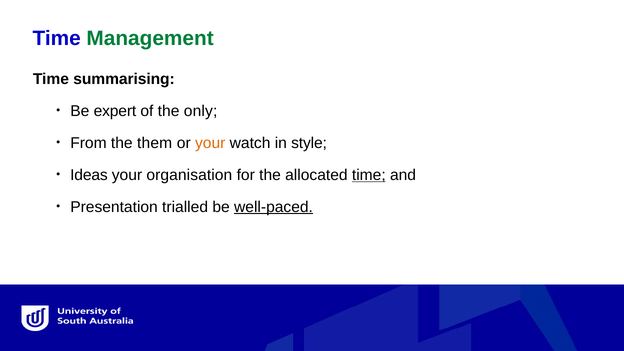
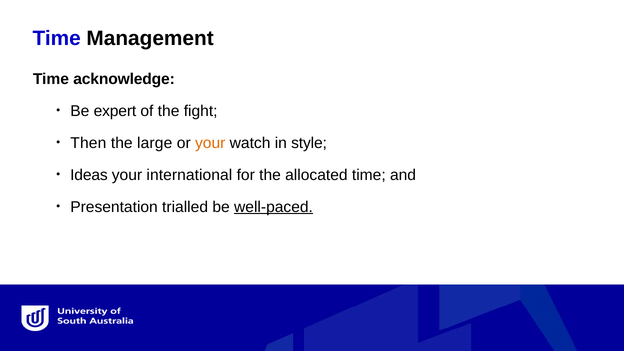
Management colour: green -> black (150, 38)
summarising: summarising -> acknowledge (124, 79)
only: only -> fight (201, 111)
From: From -> Then (88, 143)
them: them -> large (155, 143)
organisation: organisation -> international (189, 175)
time underline: present -> none (369, 175)
